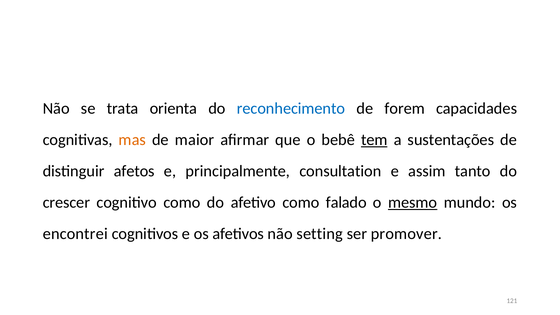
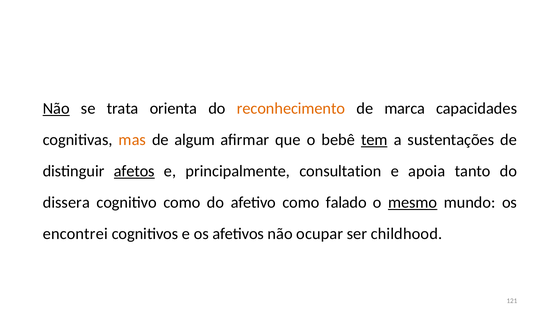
Não underline: none -> present (56, 109)
reconhecimento colour: blue -> orange (291, 109)
forem: forem -> marca (405, 109)
maior: maior -> algum (195, 140)
afetos underline: none -> present (134, 171)
assim: assim -> apoia (427, 171)
crescer: crescer -> dissera (66, 202)
setting: setting -> ocupar (320, 234)
promover: promover -> childhood (406, 234)
